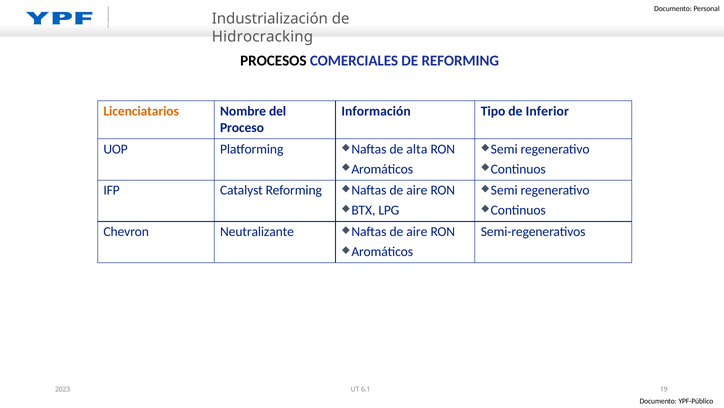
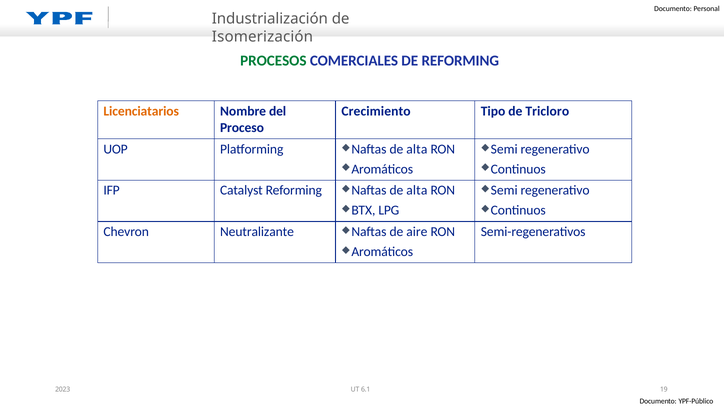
Hidrocracking: Hidrocracking -> Isomerización (262, 37)
PROCESOS colour: black -> green (273, 61)
Información: Información -> Crecimiento (376, 111)
Inferior: Inferior -> Tricloro (547, 111)
aire: aire -> alta (417, 190)
